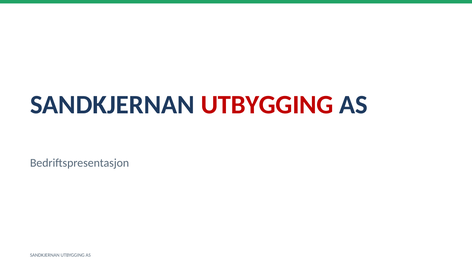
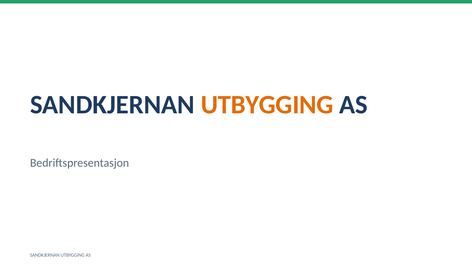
UTBYGGING colour: red -> orange (267, 105)
